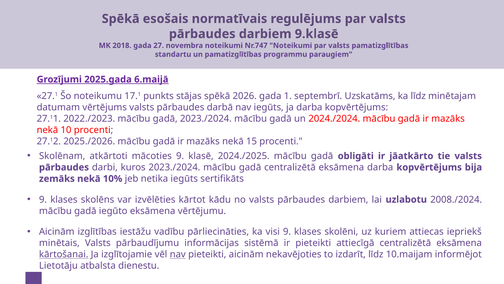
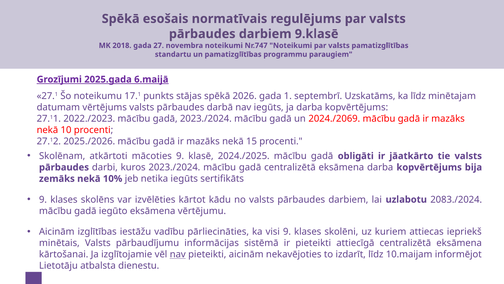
2024./2024: 2024./2024 -> 2024./2069 (334, 119)
2008./2024: 2008./2024 -> 2083./2024 (456, 199)
kārtošanai underline: present -> none (64, 254)
